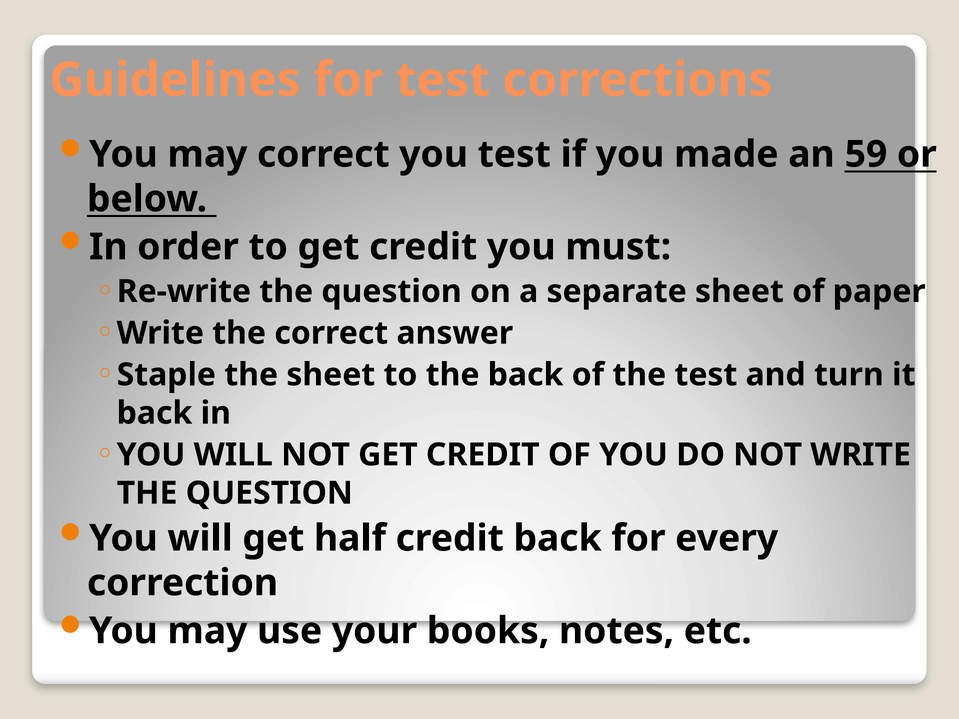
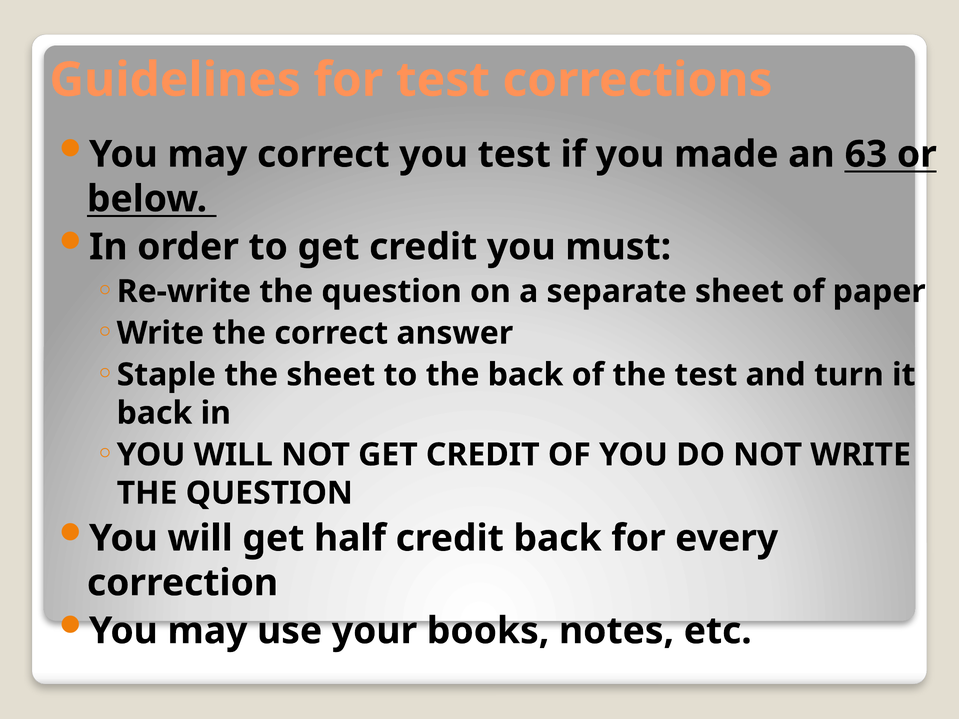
59: 59 -> 63 (866, 154)
